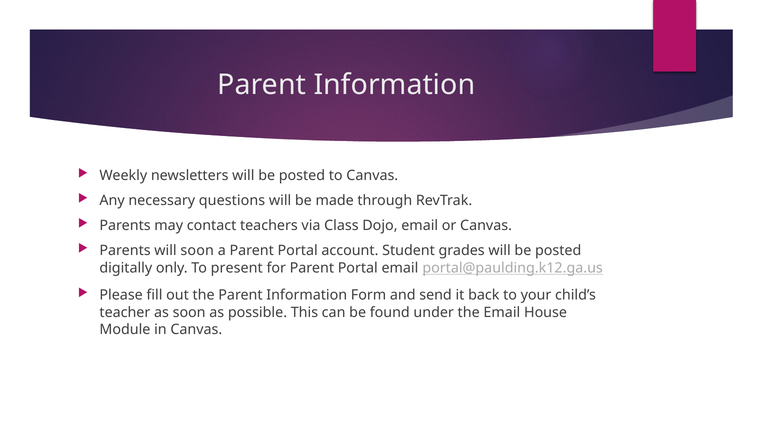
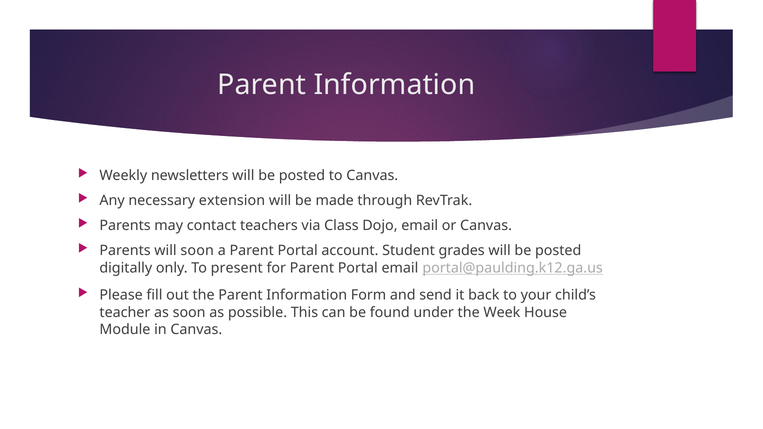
questions: questions -> extension (232, 200)
the Email: Email -> Week (502, 312)
